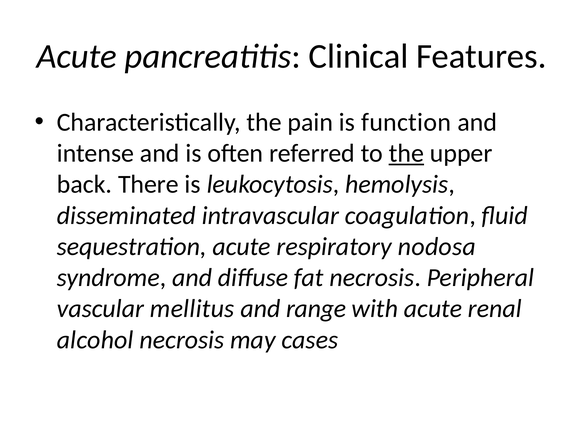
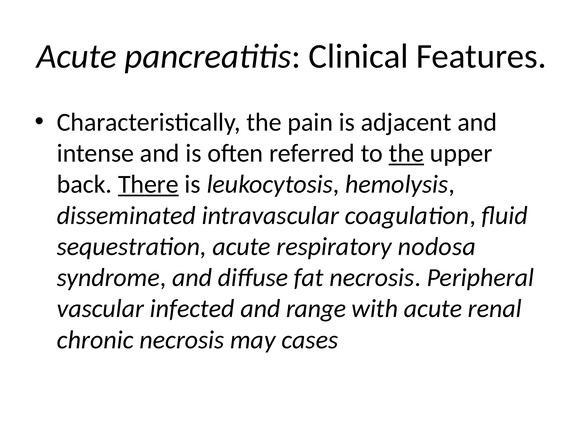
function: function -> adjacent (406, 122)
There underline: none -> present (148, 185)
mellitus: mellitus -> infected (192, 309)
alcohol: alcohol -> chronic (95, 340)
